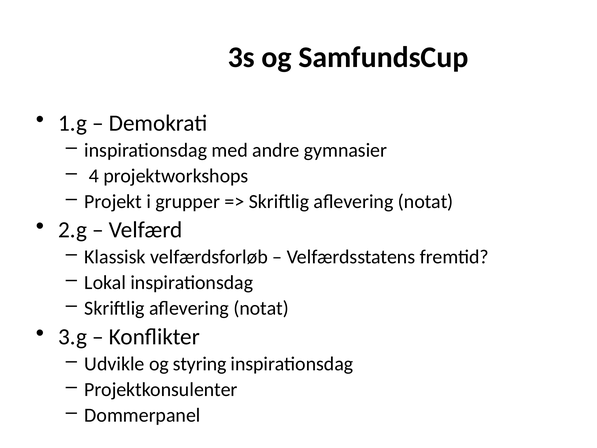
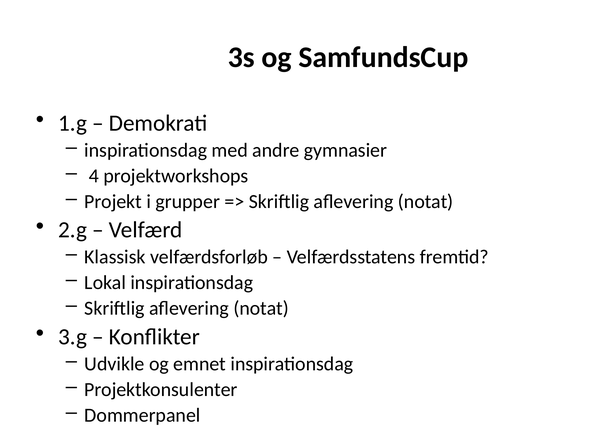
styring: styring -> emnet (200, 364)
